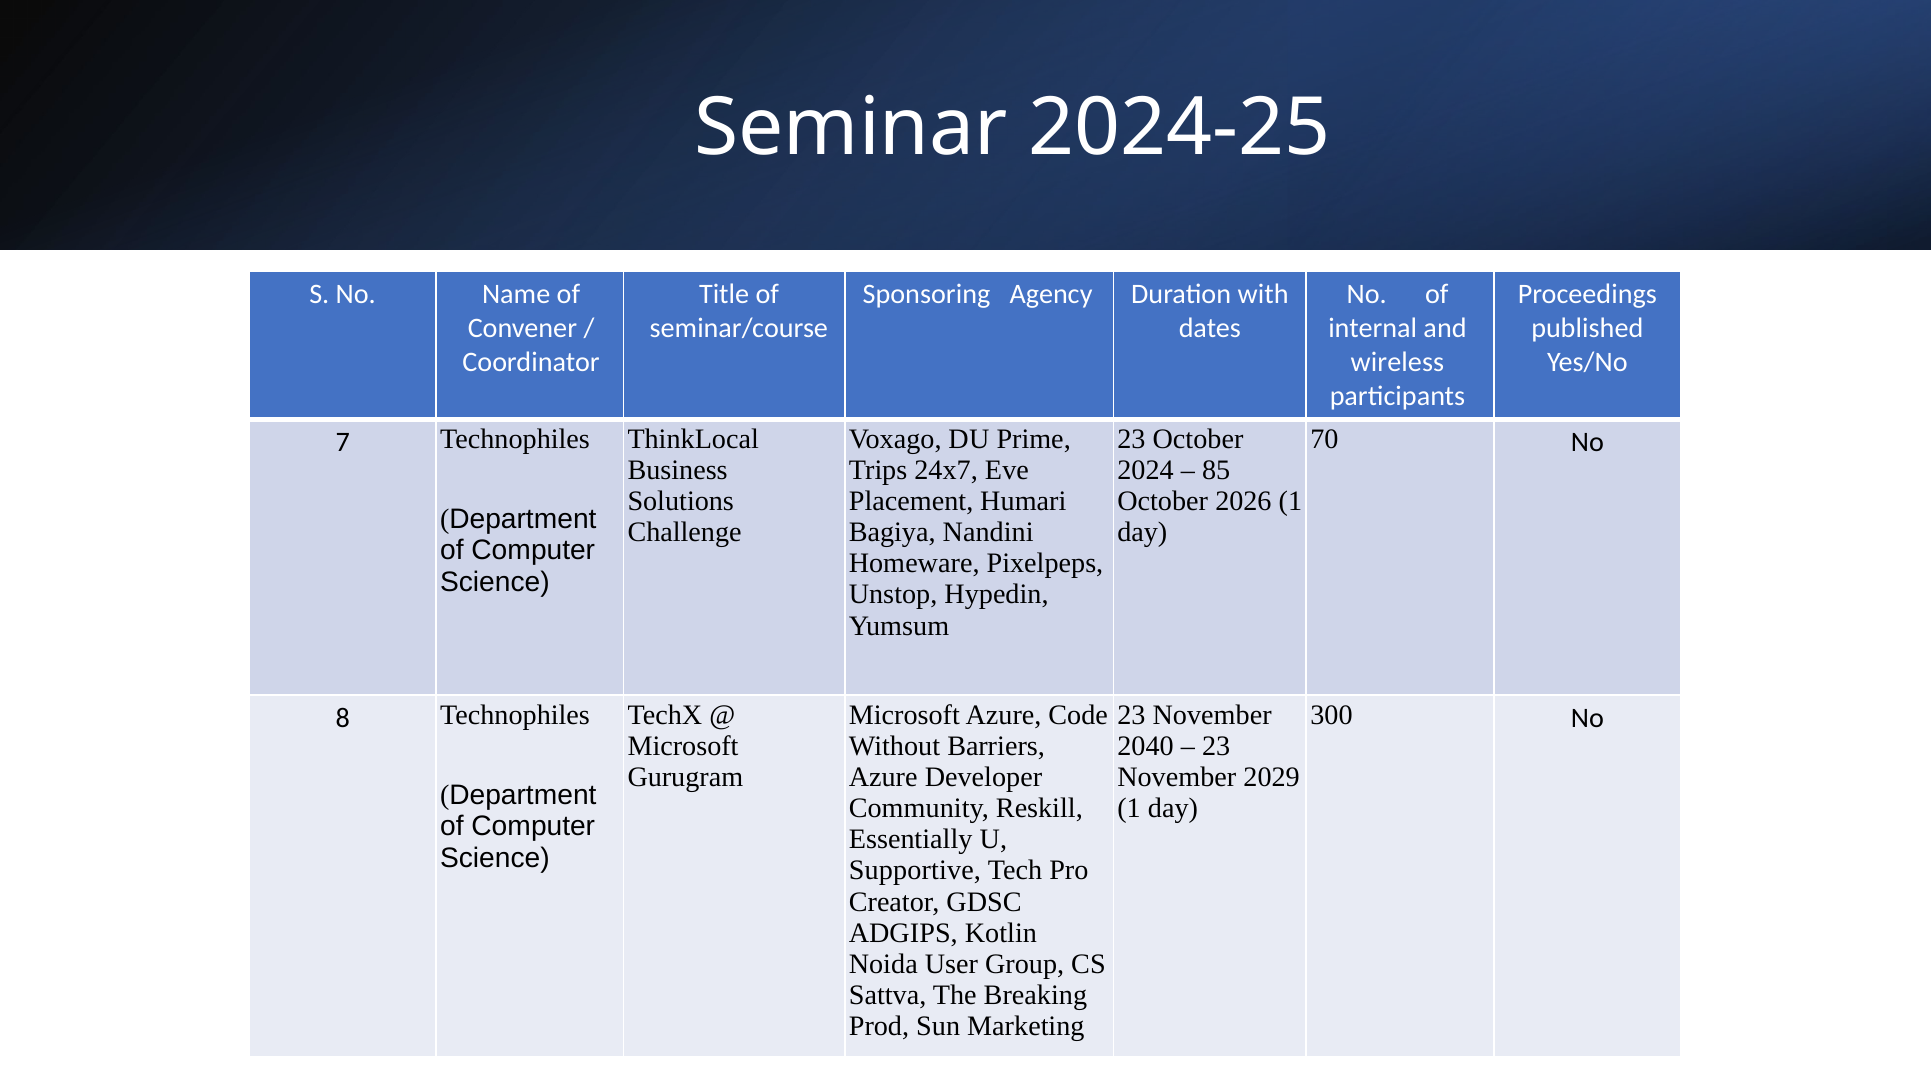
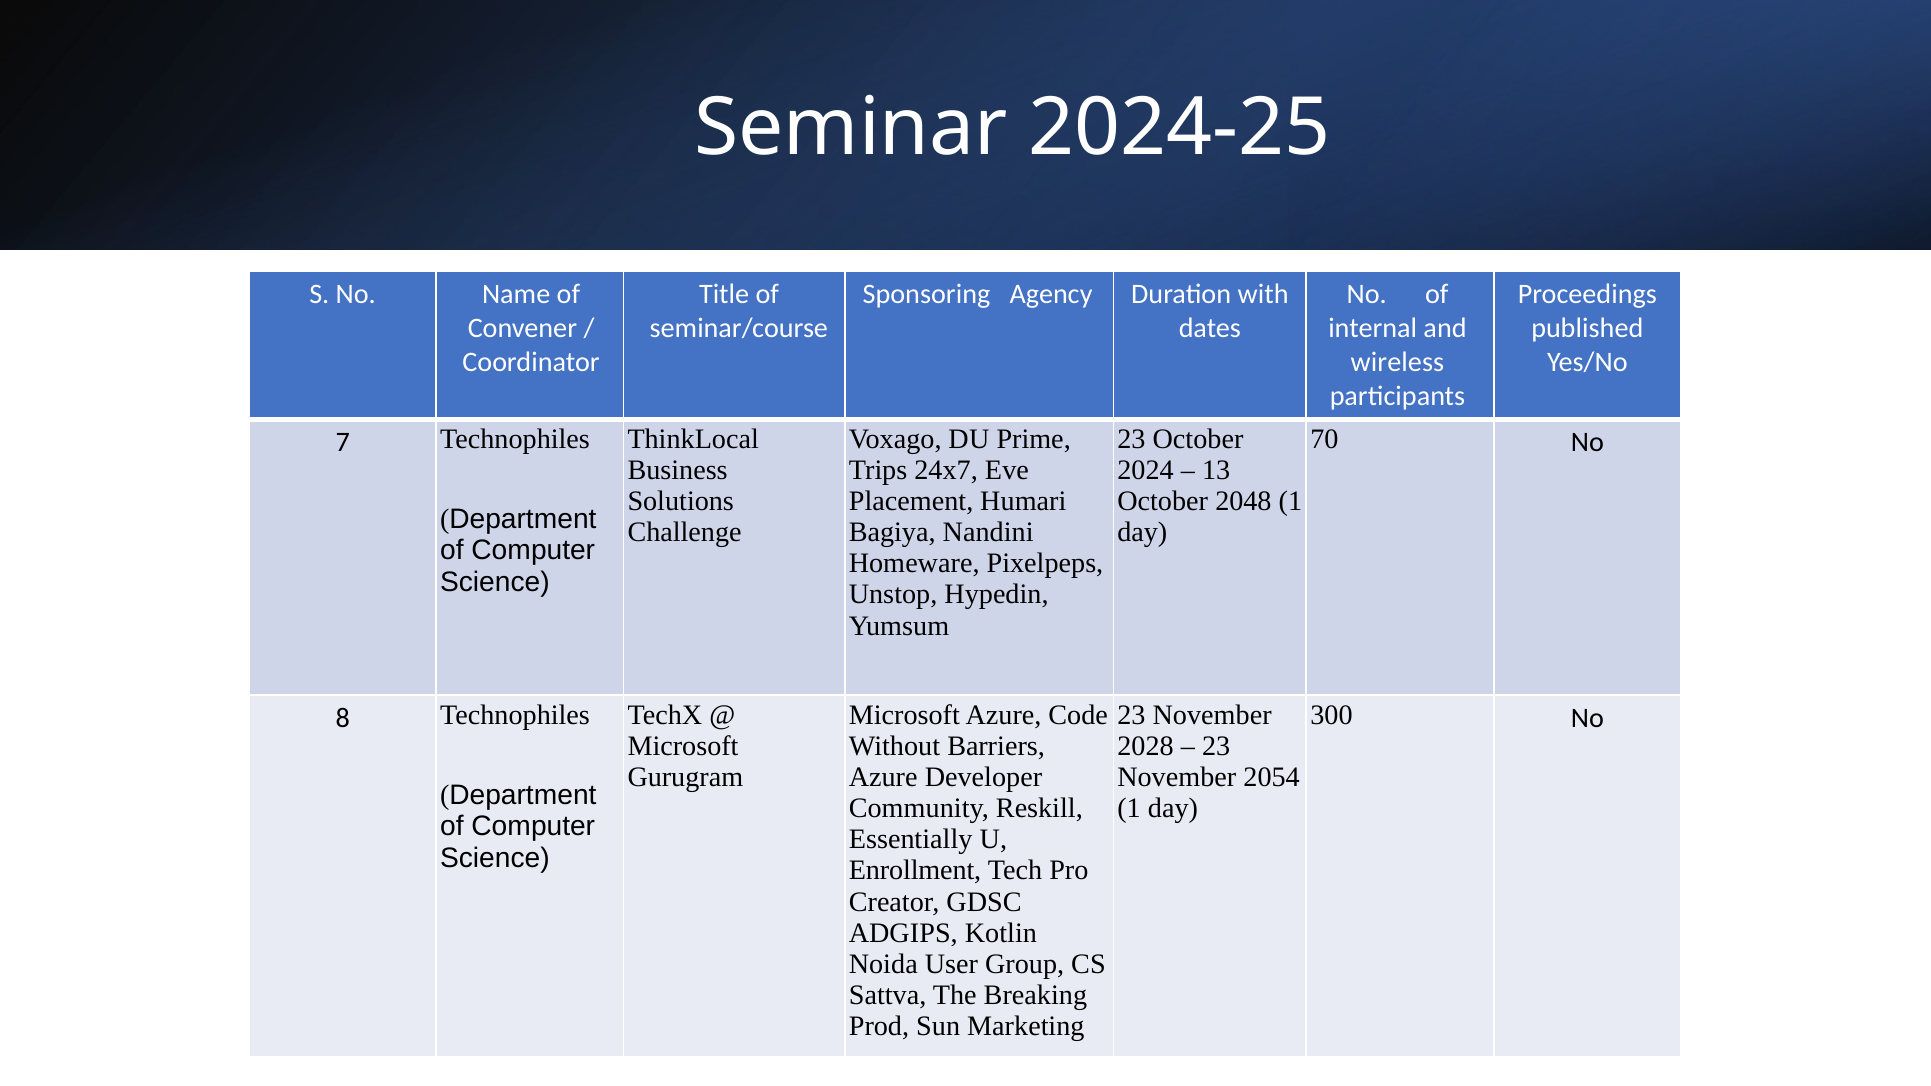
85: 85 -> 13 (1216, 470)
2026: 2026 -> 2048 (1243, 501)
2040: 2040 -> 2028 (1146, 746)
2029: 2029 -> 2054 (1272, 777)
Supportive: Supportive -> Enrollment (915, 871)
